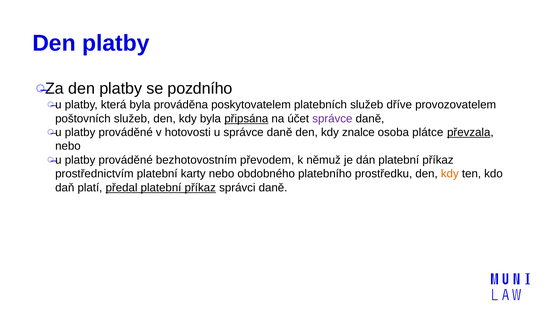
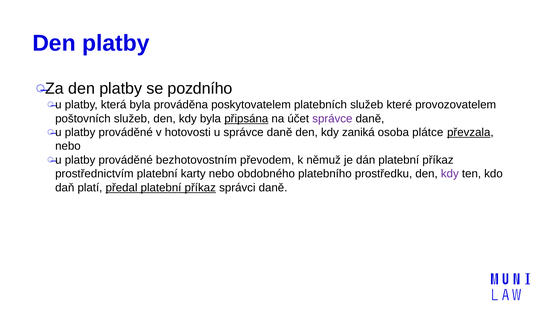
dříve: dříve -> které (399, 105)
znalce: znalce -> zaniká (358, 132)
kdy colour: orange -> purple (450, 173)
